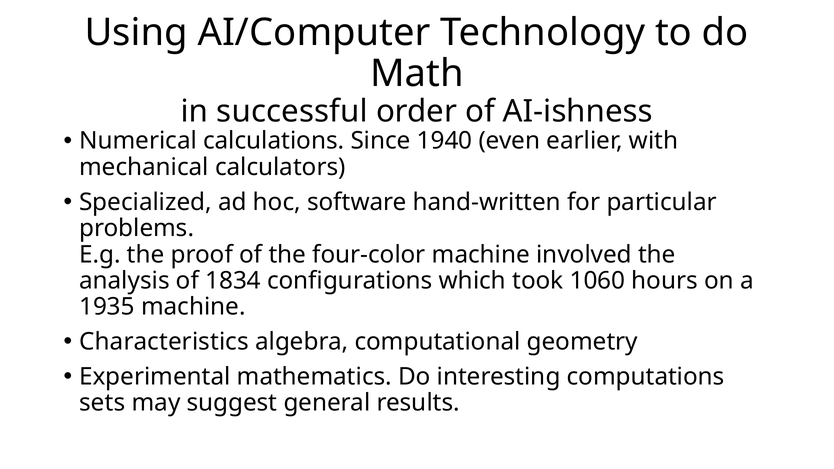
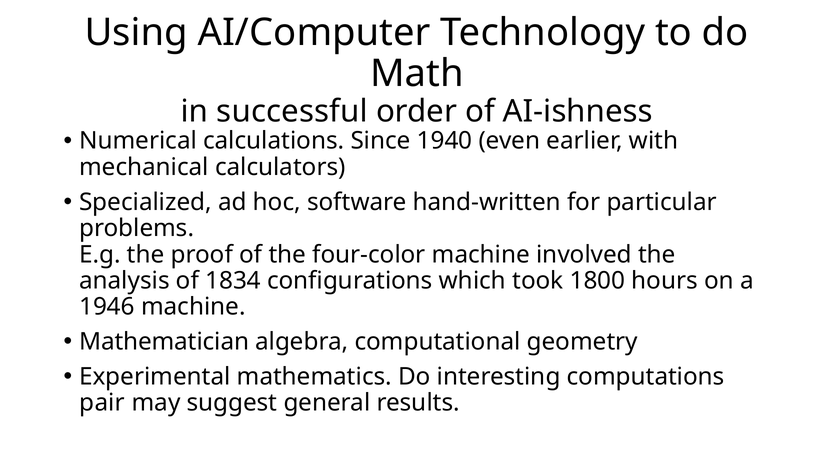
1060: 1060 -> 1800 (597, 281)
1935: 1935 -> 1946 (107, 307)
Characteristics: Characteristics -> Mathematician (164, 342)
sets: sets -> pair (102, 403)
